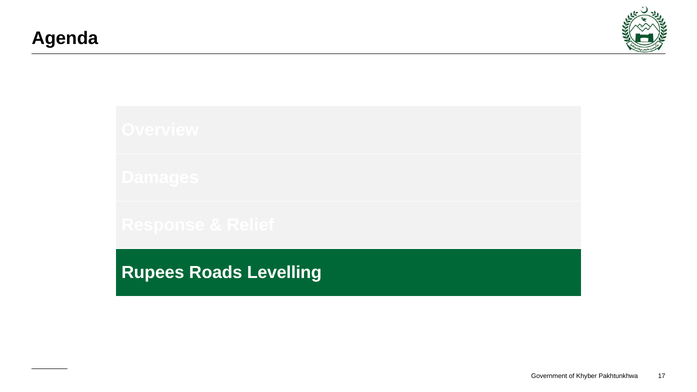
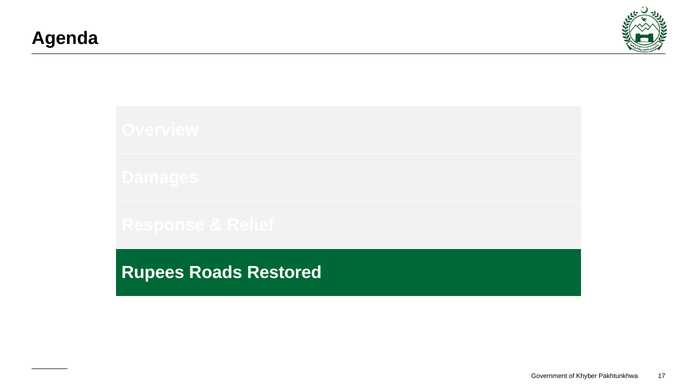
Levelling: Levelling -> Restored (284, 273)
